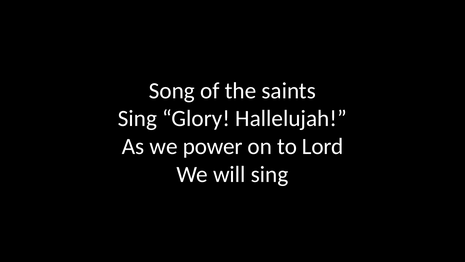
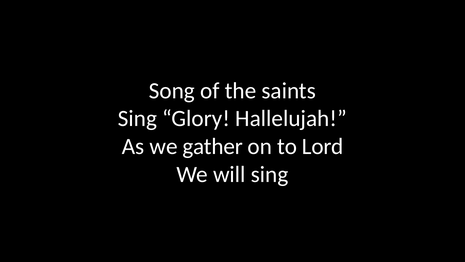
power: power -> gather (213, 146)
